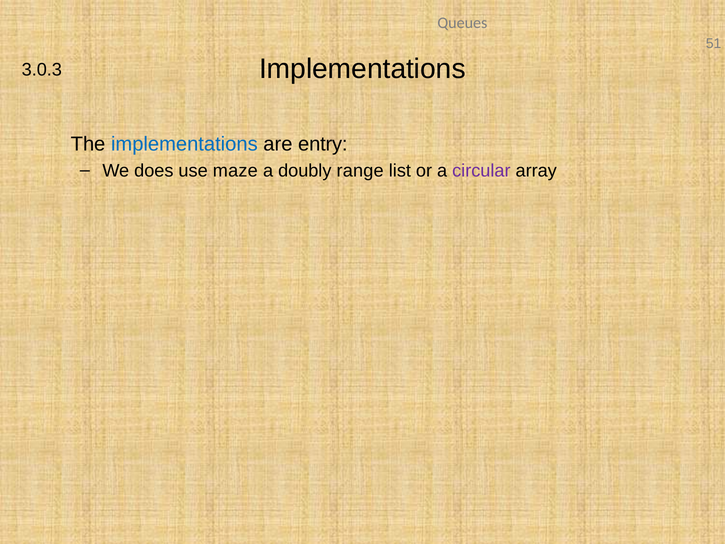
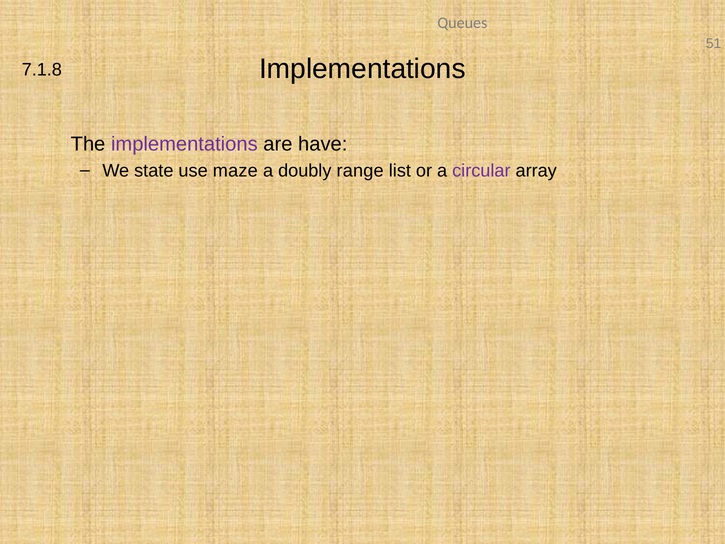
3.0.3: 3.0.3 -> 7.1.8 (42, 70)
implementations colour: blue -> purple (184, 144)
entry: entry -> have (323, 144)
does: does -> state (154, 170)
